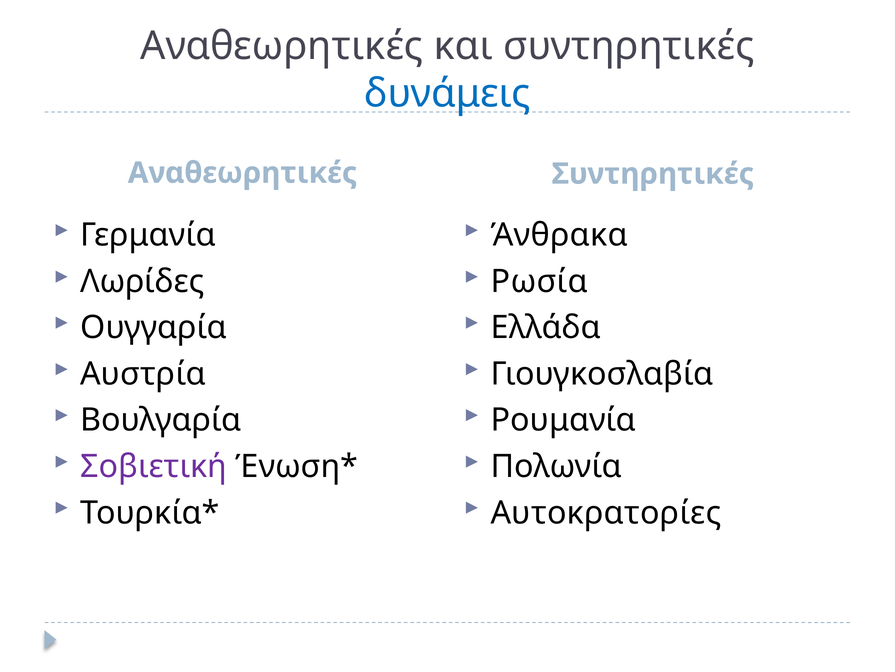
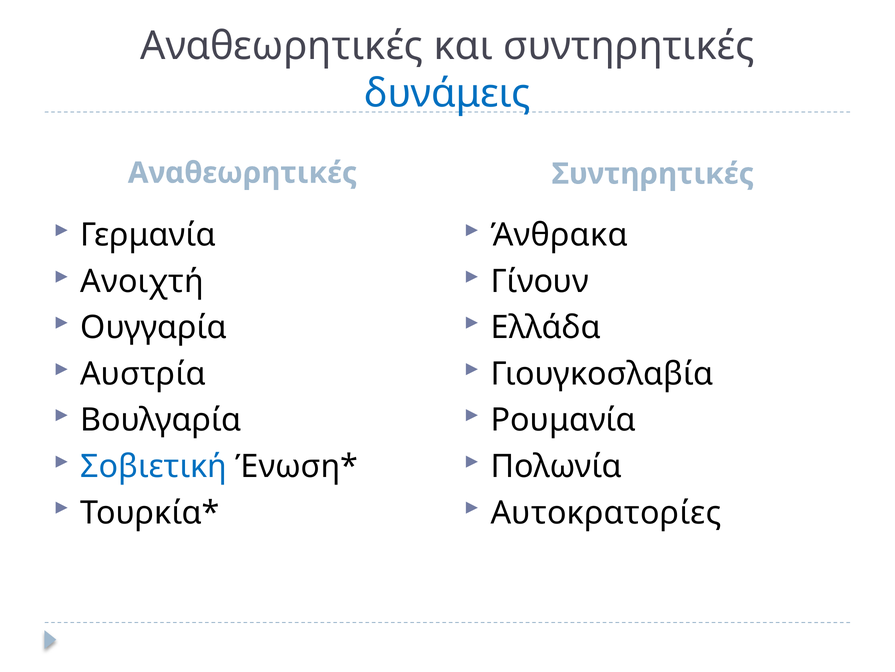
Λωρίδες: Λωρίδες -> Ανοιχτή (142, 281)
Ρωσία: Ρωσία -> Γίνουν (540, 281)
Σοβιετική colour: purple -> blue (154, 466)
